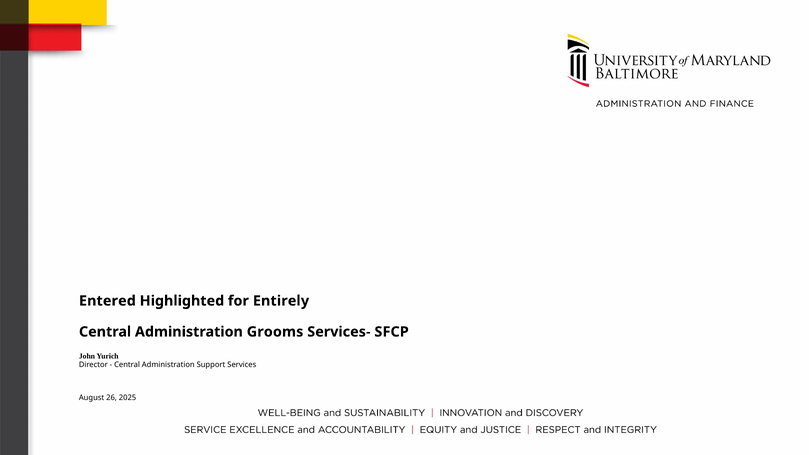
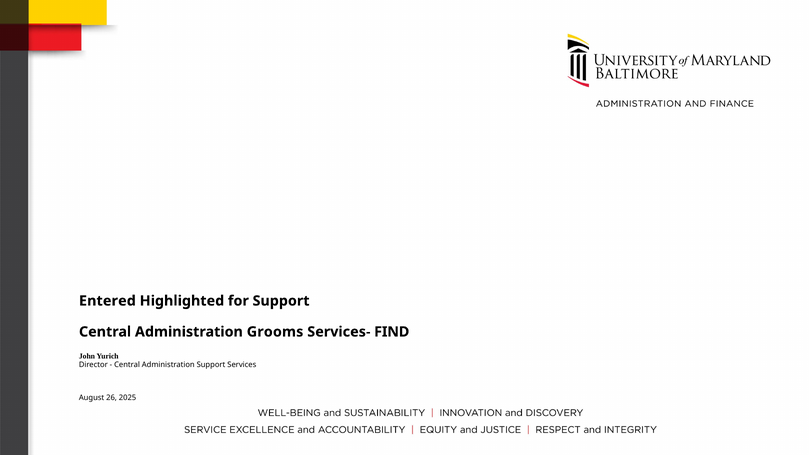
for Entirely: Entirely -> Support (281, 301)
SFCP: SFCP -> FIND (392, 332)
